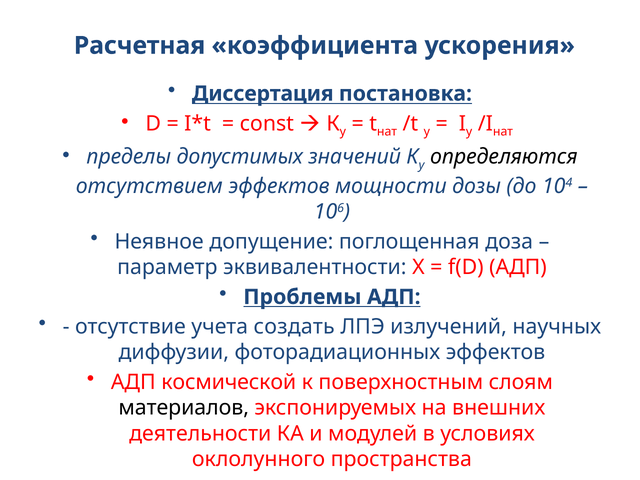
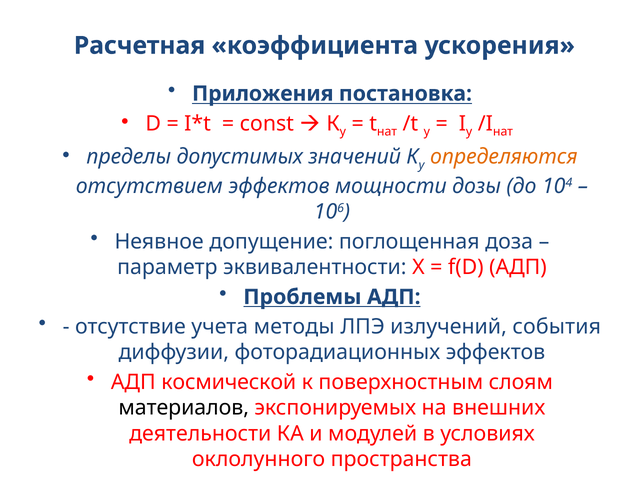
Диссертация: Диссертация -> Приложения (263, 94)
определяются colour: black -> orange (504, 157)
создать: создать -> методы (294, 327)
научных: научных -> события (557, 327)
